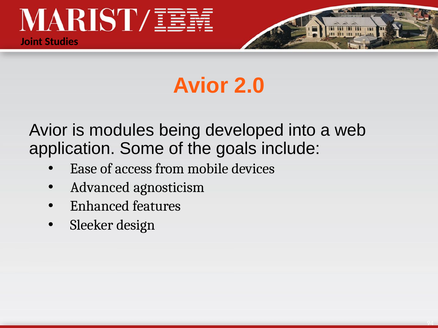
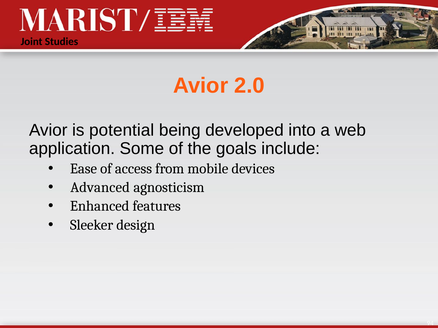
modules: modules -> potential (122, 130)
